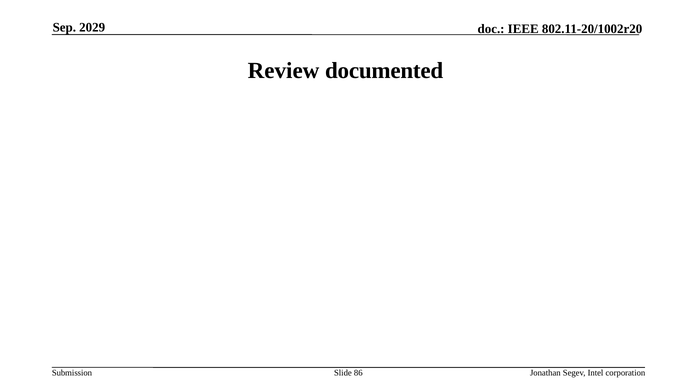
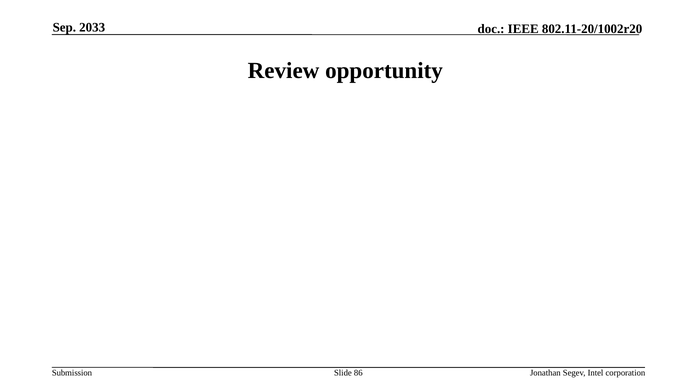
2029: 2029 -> 2033 (92, 27)
documented: documented -> opportunity (384, 71)
